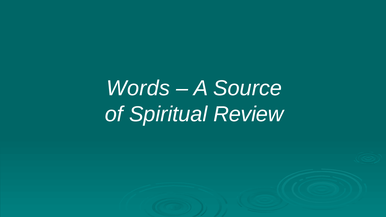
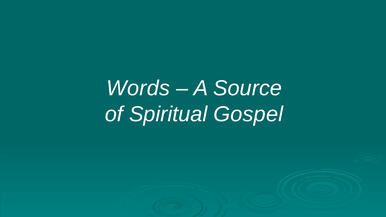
Review: Review -> Gospel (248, 114)
